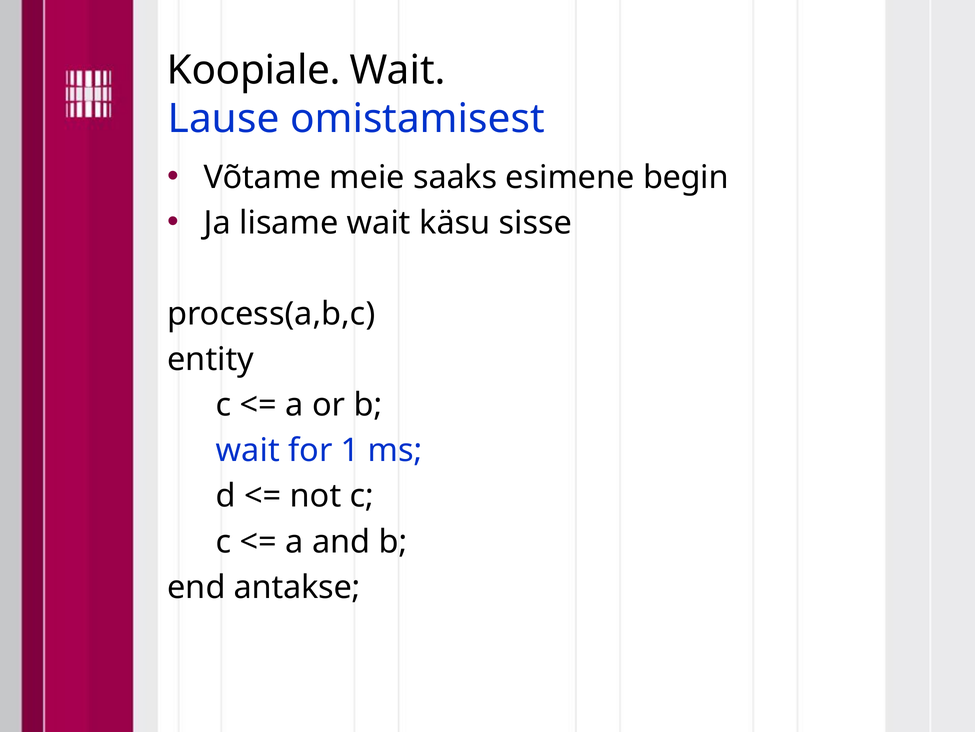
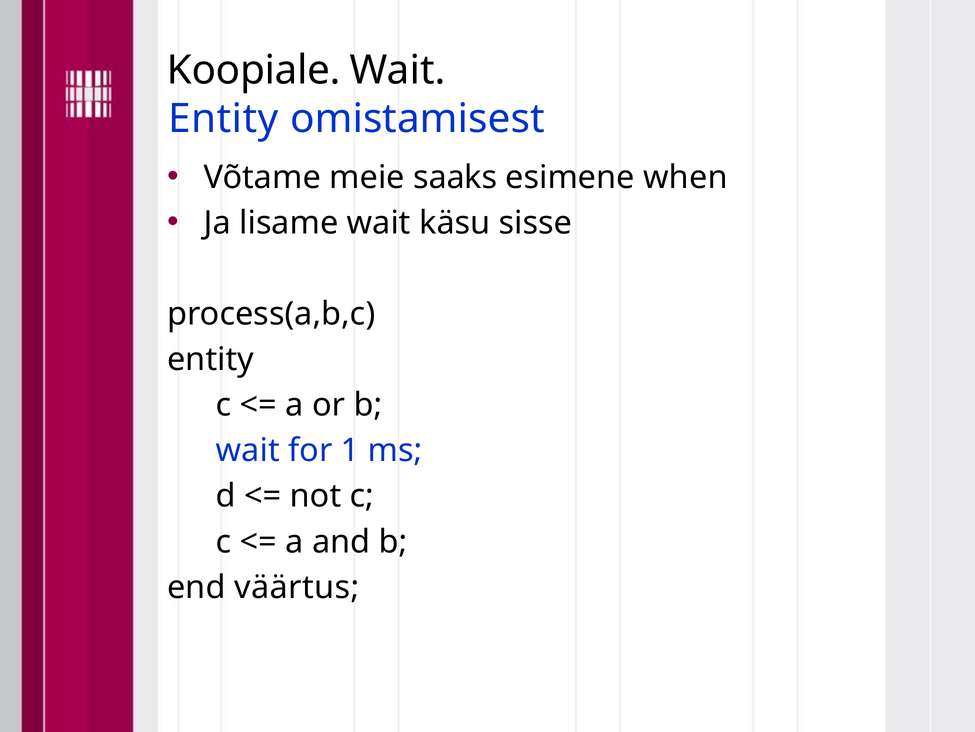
Lause: Lause -> Entity (223, 119)
begin: begin -> when (686, 177)
antakse: antakse -> väärtus (297, 587)
